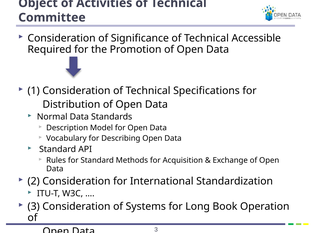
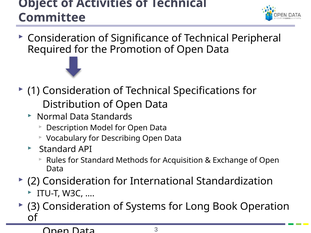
Accessible: Accessible -> Peripheral (256, 38)
